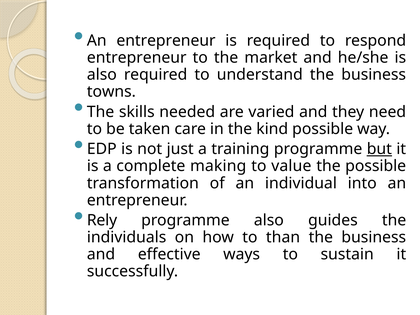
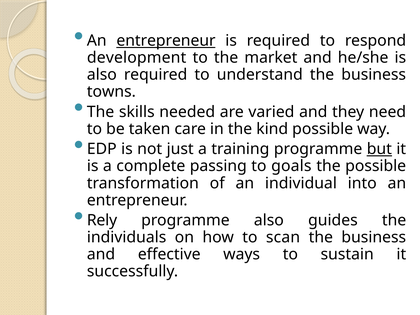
entrepreneur underline: none -> present (166, 41)
entrepreneur: entrepreneur -> development (137, 58)
making: making -> passing (218, 166)
value: value -> goals (291, 166)
than: than -> scan (283, 237)
